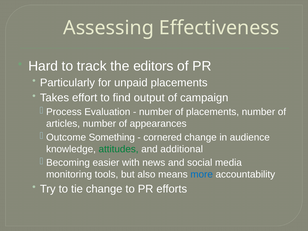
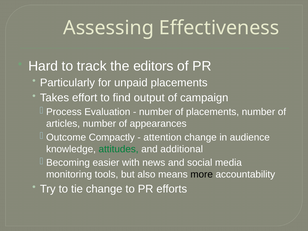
Something: Something -> Compactly (112, 137)
cornered: cornered -> attention (163, 137)
more colour: blue -> black (202, 174)
